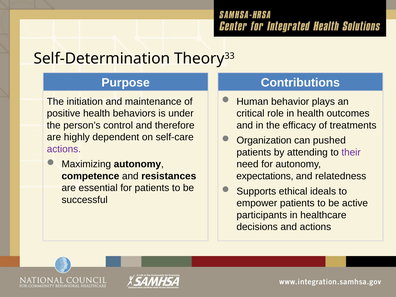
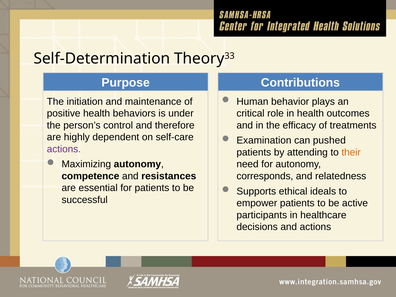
Organization: Organization -> Examination (264, 140)
their colour: purple -> orange (351, 152)
expectations: expectations -> corresponds (265, 176)
